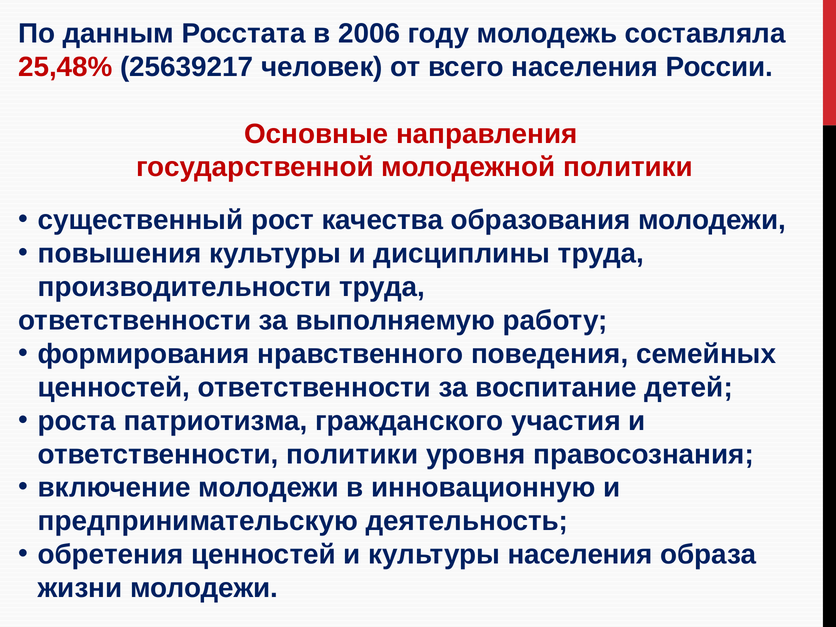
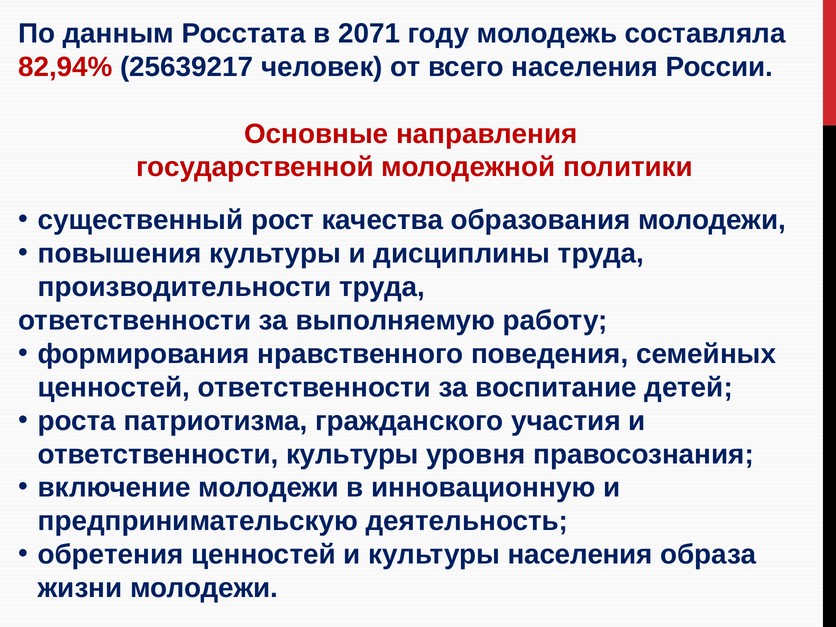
2006: 2006 -> 2071 (369, 34)
25,48%: 25,48% -> 82,94% (65, 67)
ответственности политики: политики -> культуры (353, 454)
